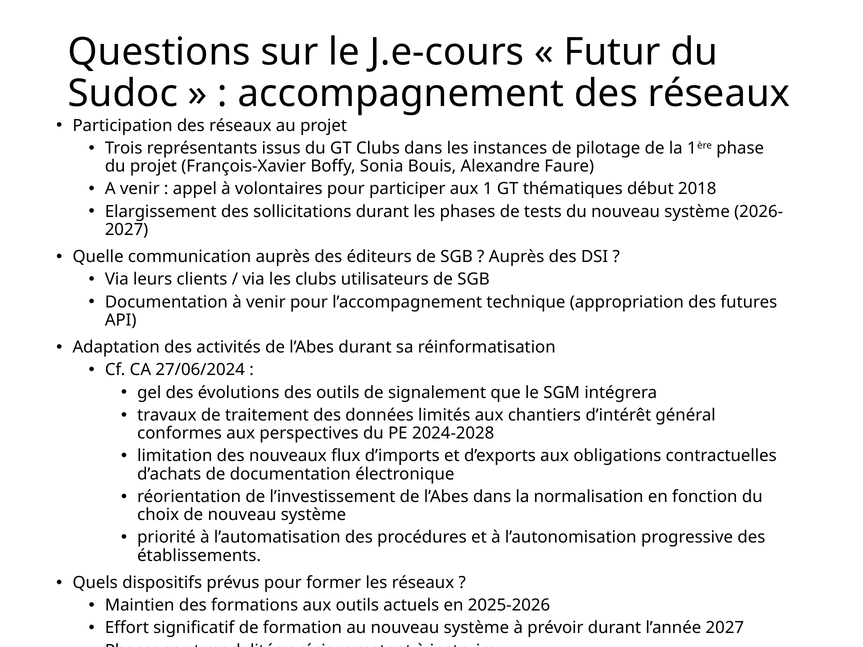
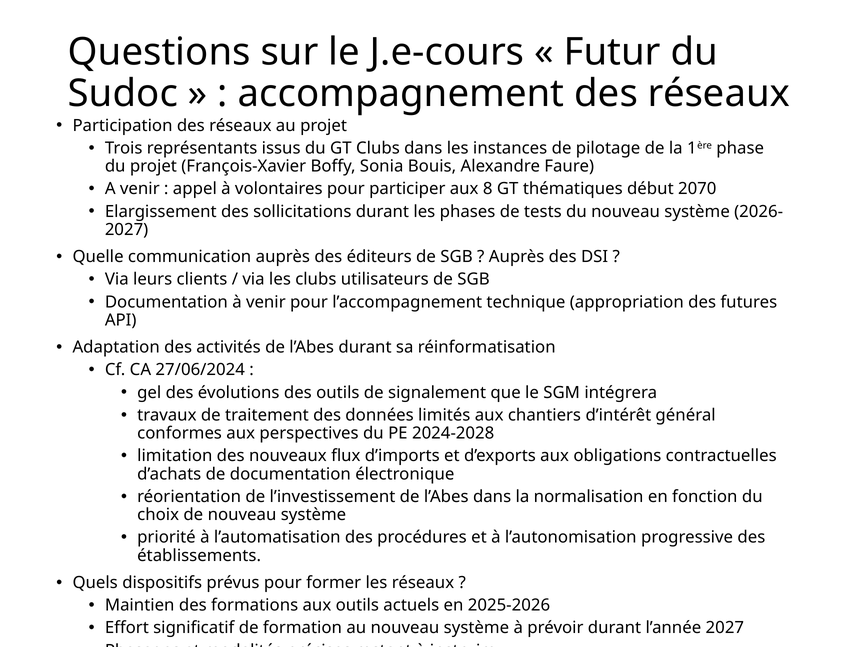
1: 1 -> 8 (488, 189)
2018: 2018 -> 2070 (697, 189)
